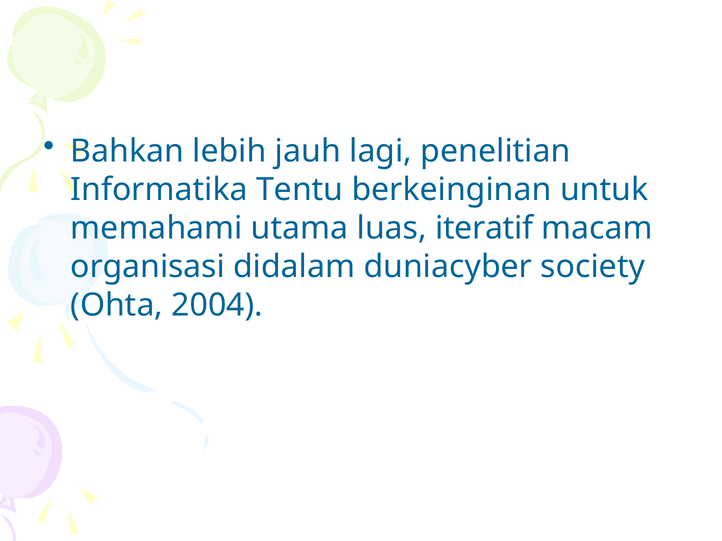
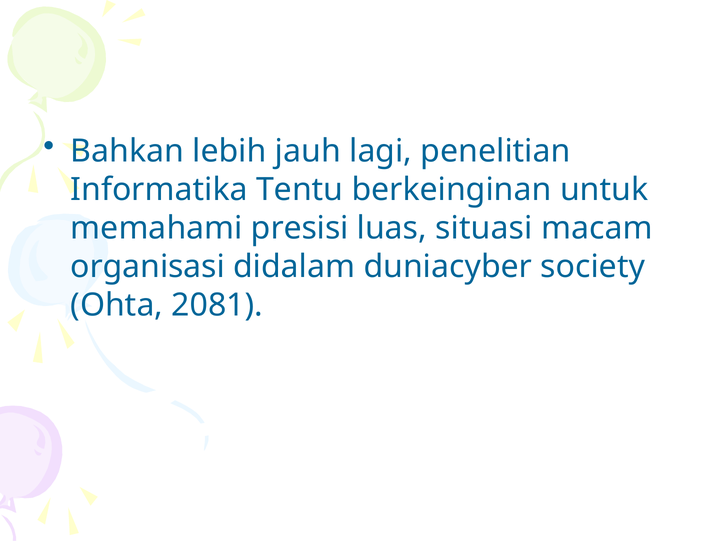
utama: utama -> presisi (300, 228)
iteratif: iteratif -> situasi (484, 228)
2004: 2004 -> 2081 (217, 306)
